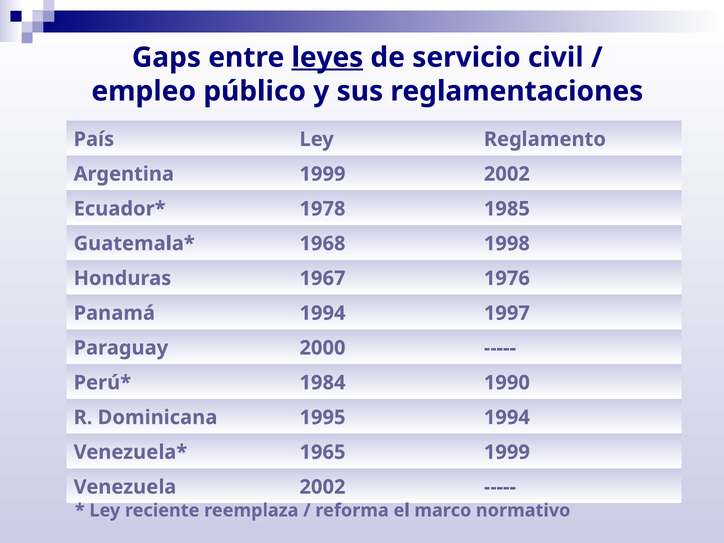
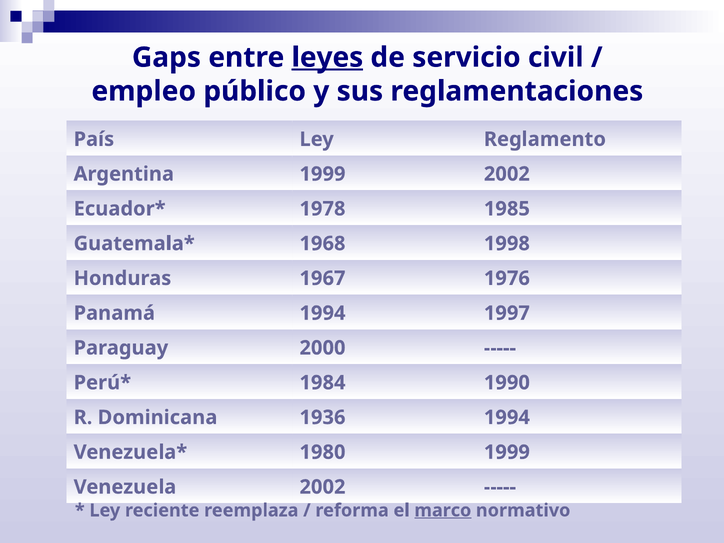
1995: 1995 -> 1936 (322, 417)
1965: 1965 -> 1980 (322, 452)
marco underline: none -> present (443, 510)
